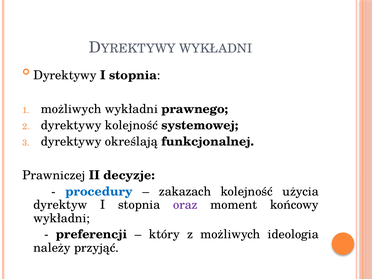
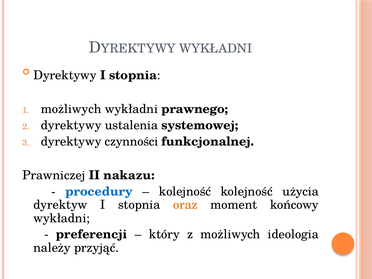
dyrektywy kolejność: kolejność -> ustalenia (131, 125)
określają: określają -> czynności (131, 141)
decyzje: decyzje -> nakazu (129, 175)
zakazach: zakazach -> kolejność (185, 191)
oraz colour: purple -> orange (185, 205)
